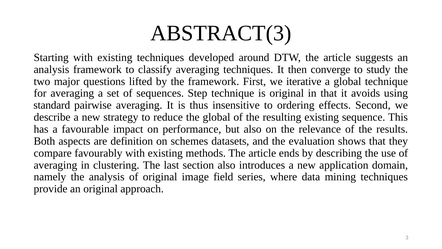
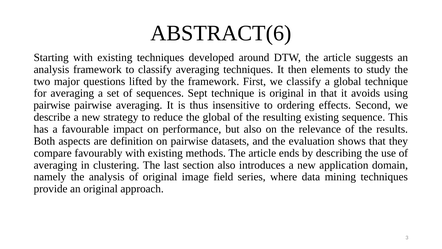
ABSTRACT(3: ABSTRACT(3 -> ABSTRACT(6 (221, 33)
converge: converge -> elements (330, 69)
we iterative: iterative -> classify (304, 81)
Step: Step -> Sept (198, 93)
standard: standard -> pairwise (52, 105)
on schemes: schemes -> pairwise (189, 141)
